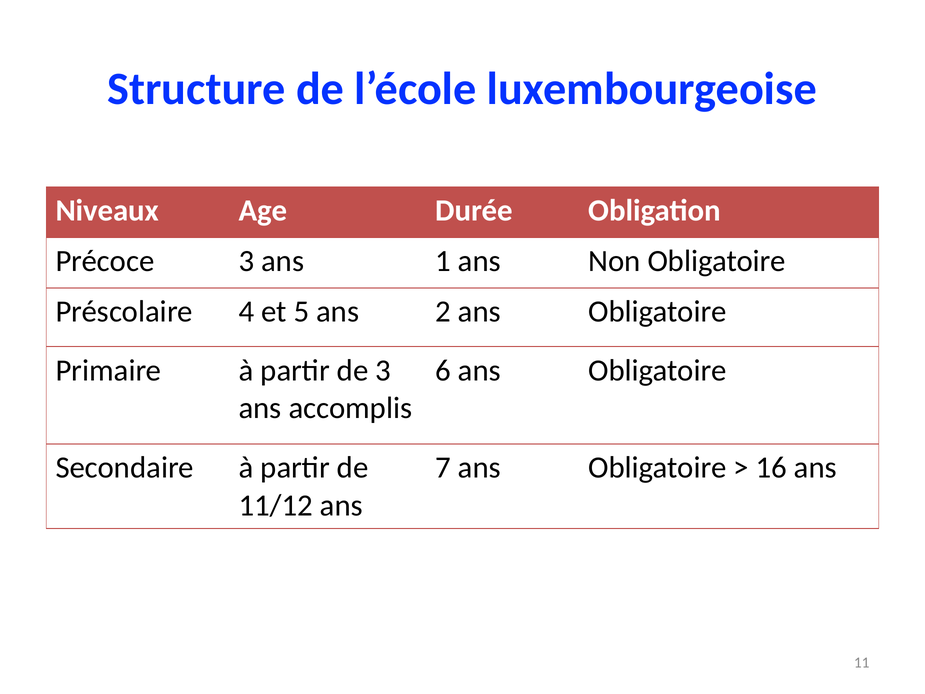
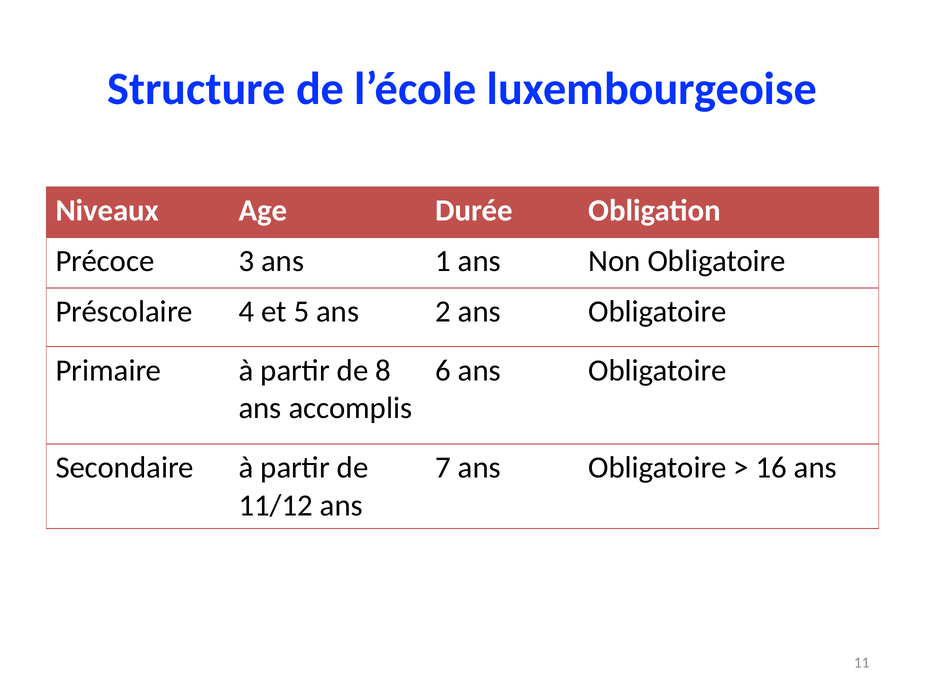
de 3: 3 -> 8 (383, 370)
